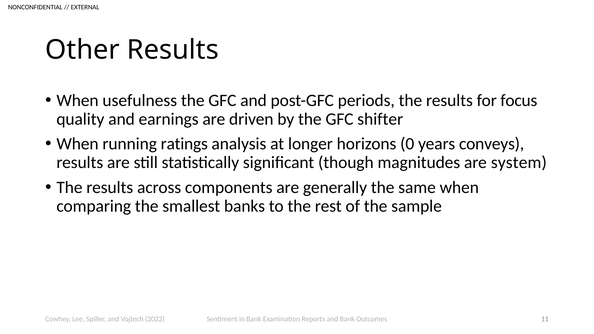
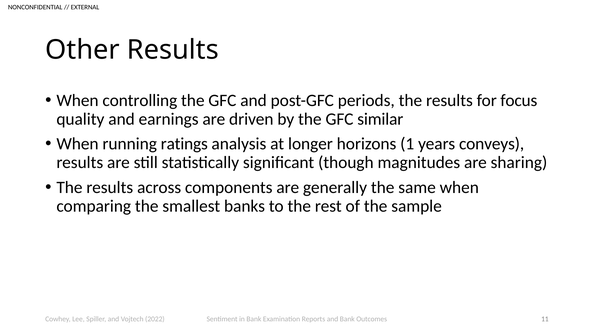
usefulness: usefulness -> controlling (140, 100)
shifter: shifter -> similar (380, 119)
0: 0 -> 1 (407, 144)
system: system -> sharing (519, 163)
